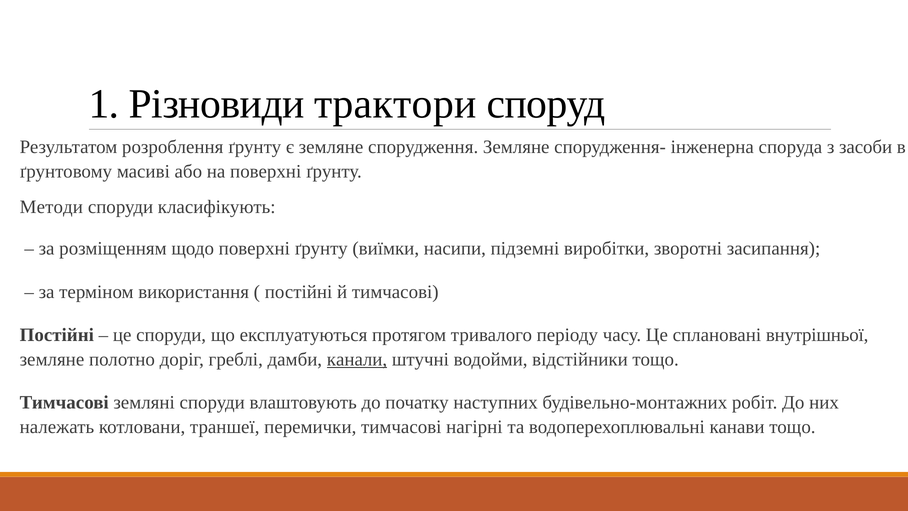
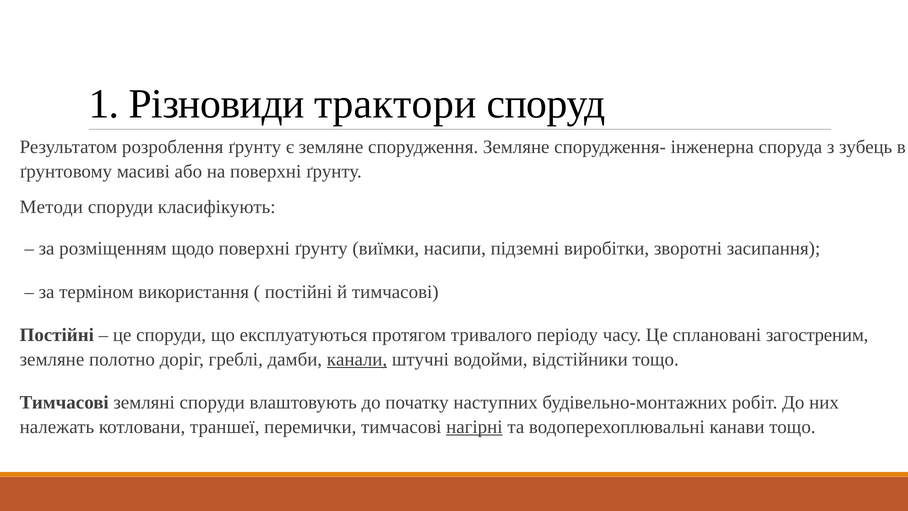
засоби: засоби -> зубець (866, 147)
внутрішньої: внутрішньої -> загостреним (817, 335)
нагірні underline: none -> present (474, 427)
